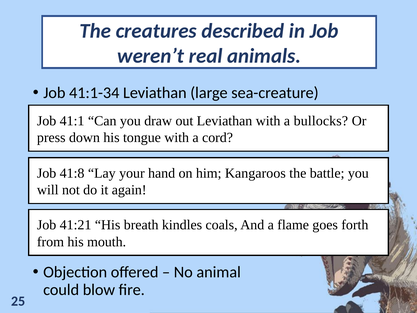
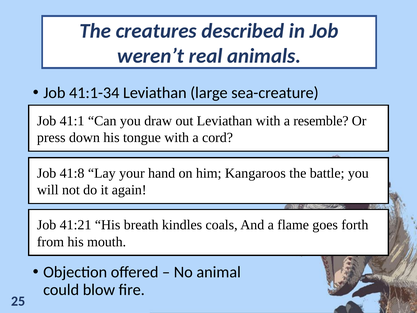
bullocks: bullocks -> resemble (321, 121)
